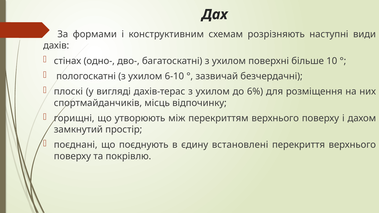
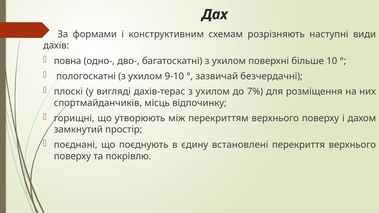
стінах: стінах -> повна (68, 61)
6-10: 6-10 -> 9-10 (174, 76)
6%: 6% -> 7% (255, 92)
